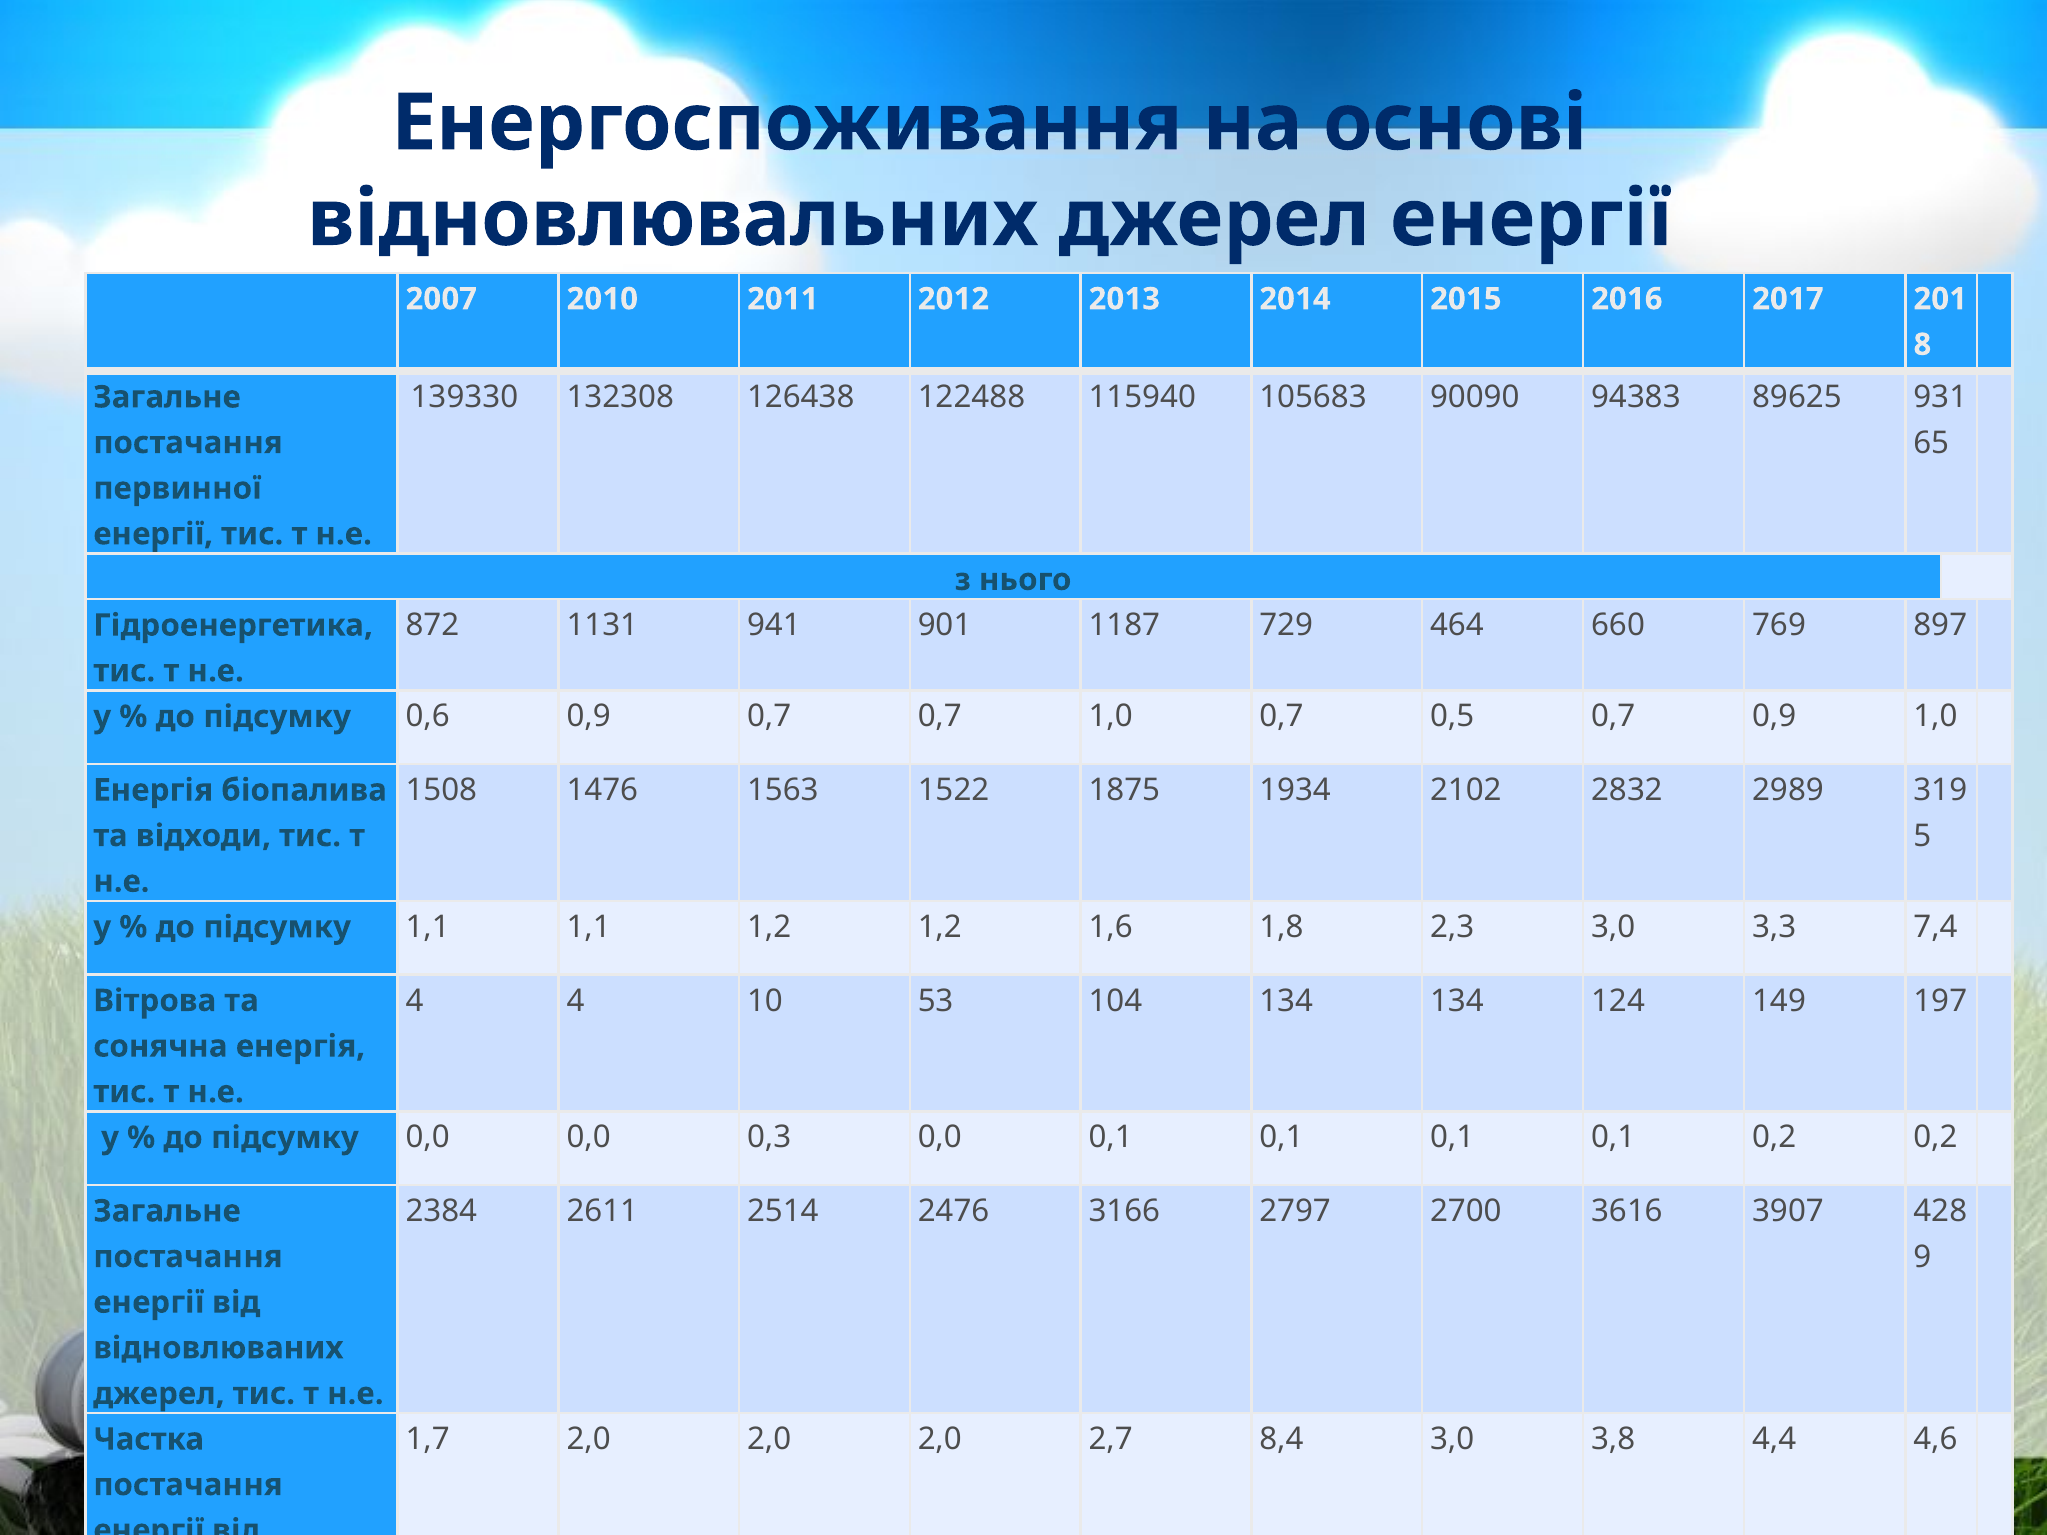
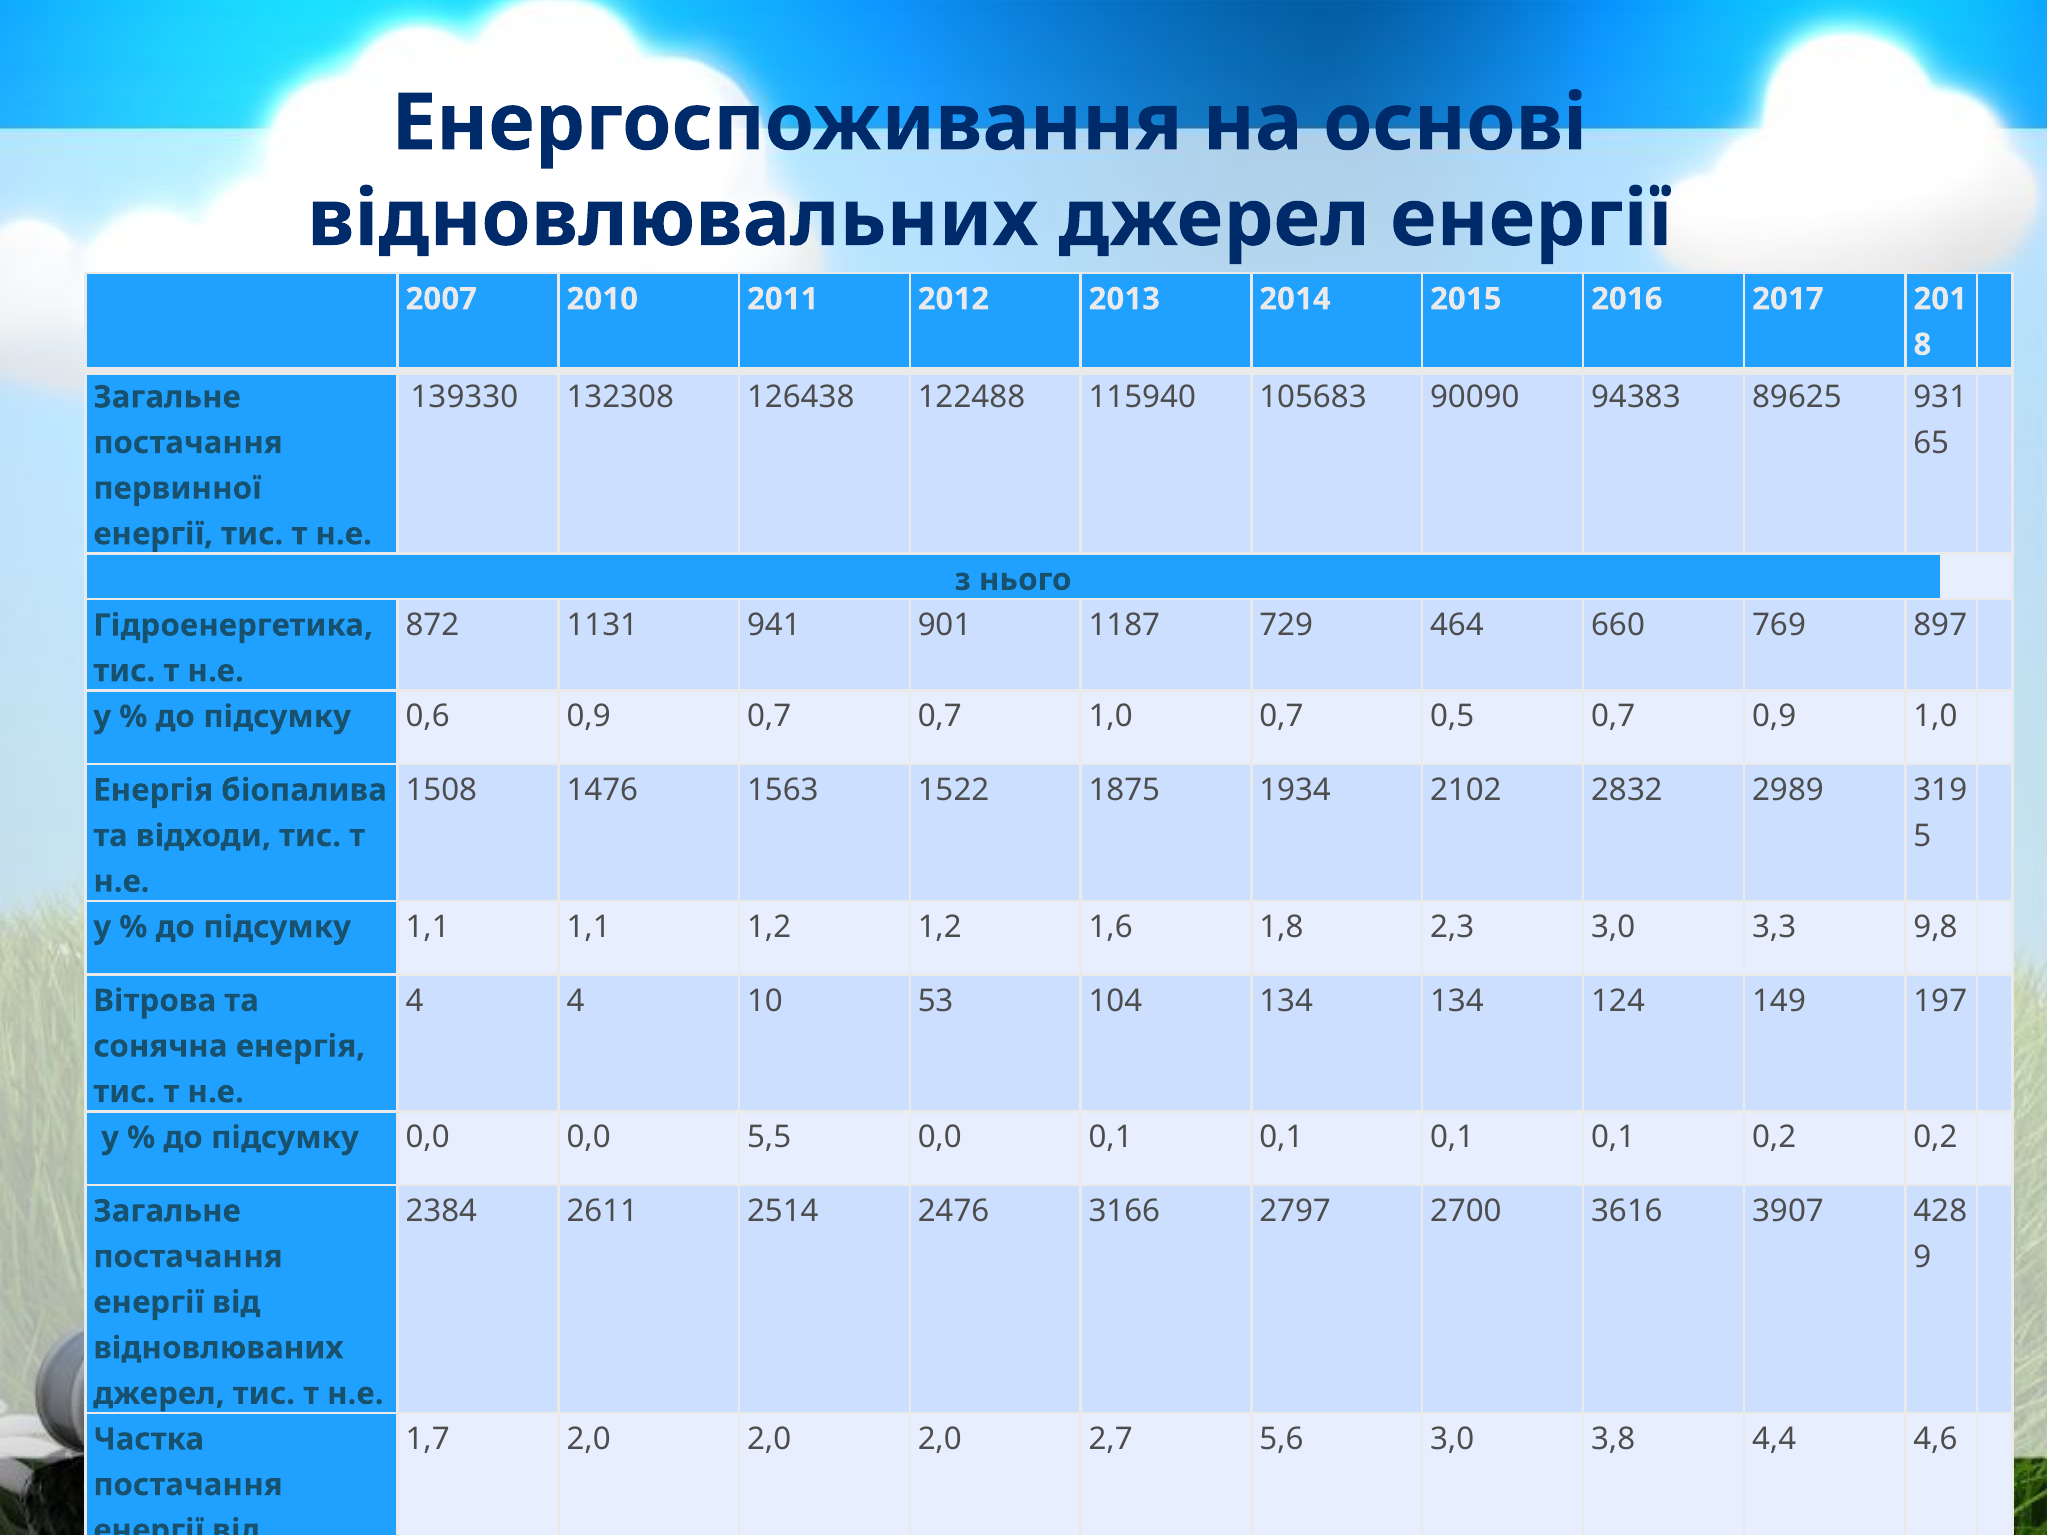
7,4: 7,4 -> 9,8 (1936, 927)
0,3: 0,3 -> 5,5 (769, 1138)
8,4: 8,4 -> 5,6 (1281, 1440)
